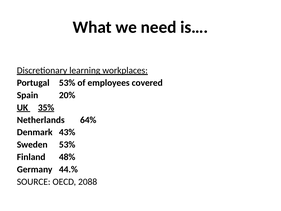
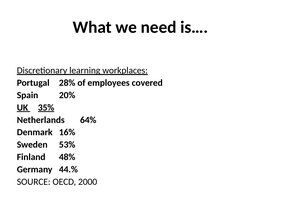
Portugal 53%: 53% -> 28% (67, 83)
43%: 43% -> 16% (67, 132)
2088: 2088 -> 2000 (88, 182)
